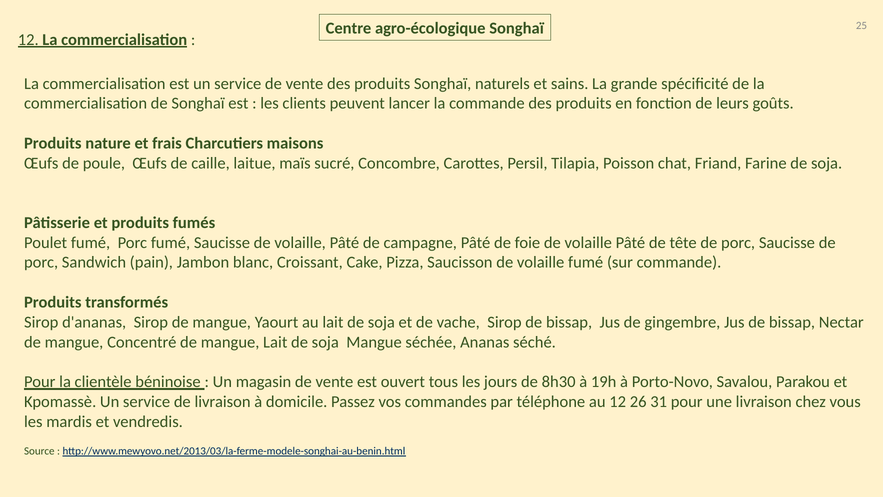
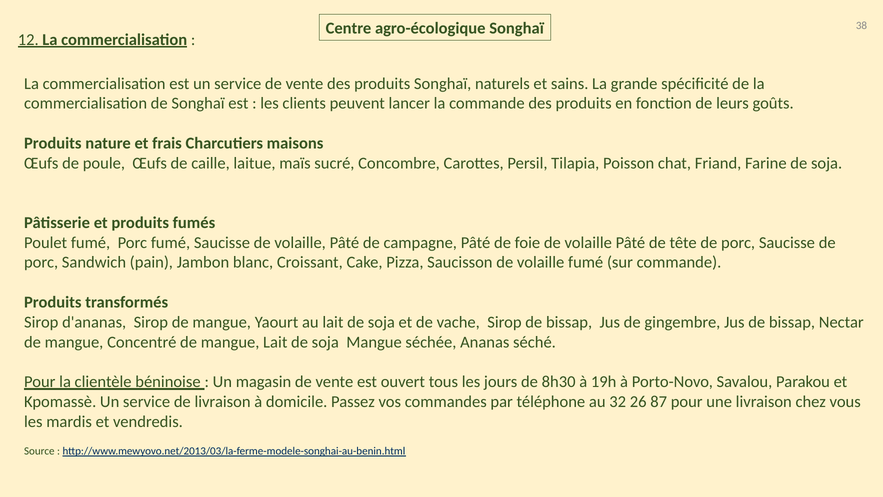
25: 25 -> 38 (861, 26)
au 12: 12 -> 32 (618, 401)
31: 31 -> 87 (659, 401)
